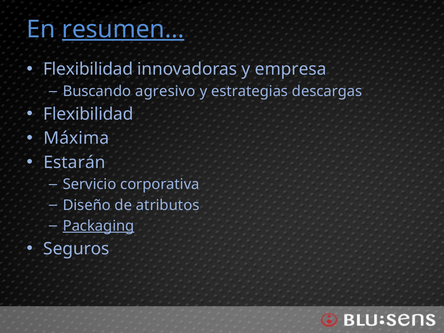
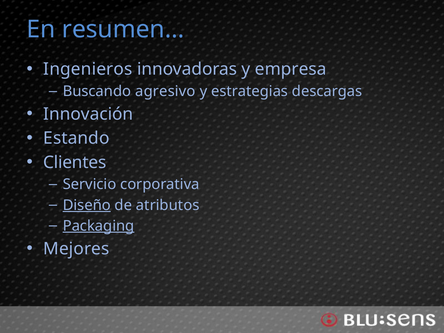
resumen… underline: present -> none (123, 29)
Flexibilidad: Flexibilidad -> Ingenieros (88, 69)
Flexibilidad: Flexibilidad -> Innovación (88, 114)
Máxima: Máxima -> Estando (76, 138)
Estarán: Estarán -> Clientes (75, 162)
Diseño underline: none -> present (87, 205)
Seguros: Seguros -> Mejores (76, 249)
